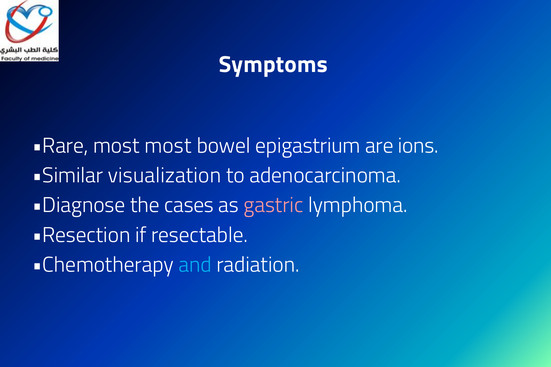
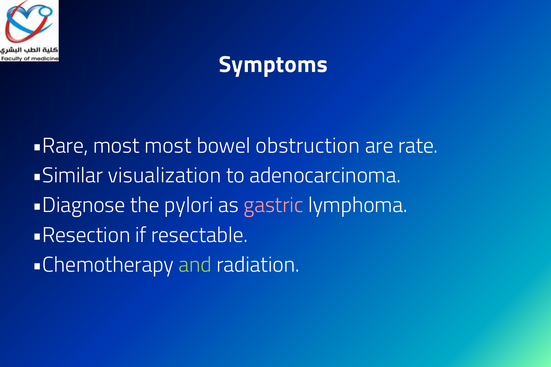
epigastrium: epigastrium -> obstruction (308, 146)
ions: ions -> rate (418, 146)
cases: cases -> pylori (189, 205)
and colour: light blue -> light green (195, 265)
